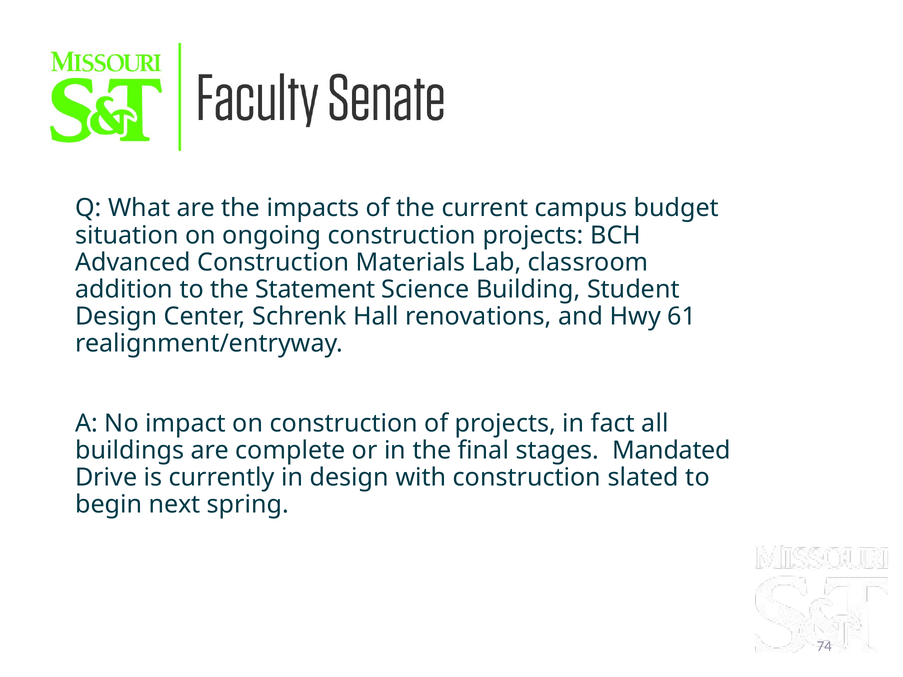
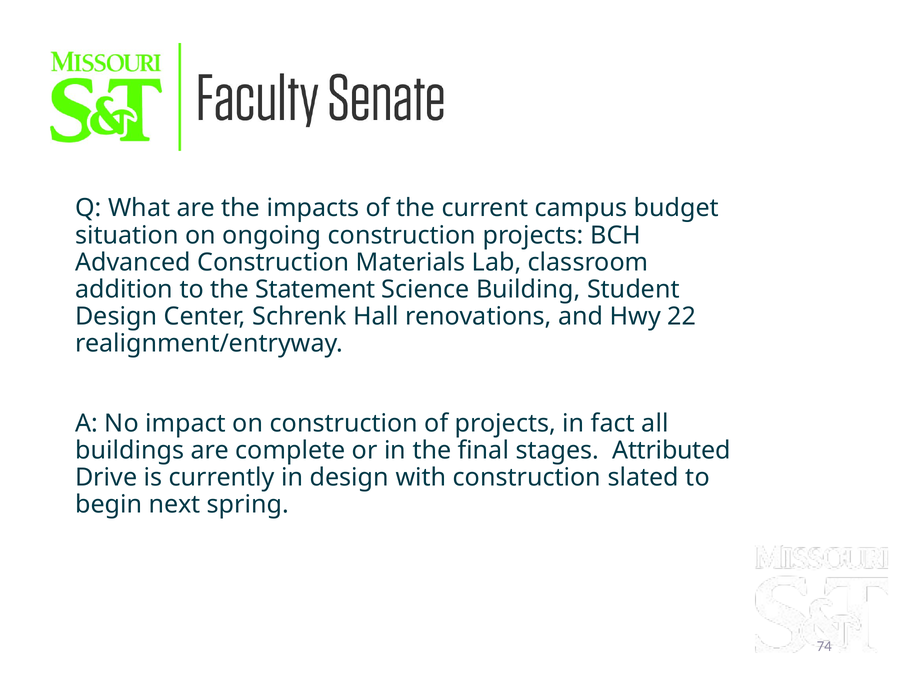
61: 61 -> 22 (682, 317)
Mandated: Mandated -> Attributed (671, 451)
